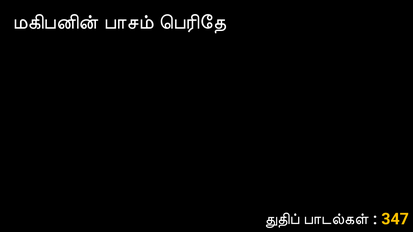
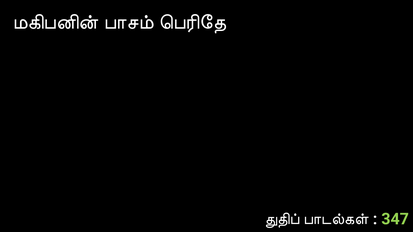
347 colour: yellow -> light green (395, 219)
